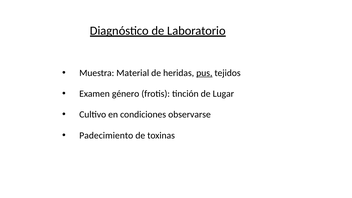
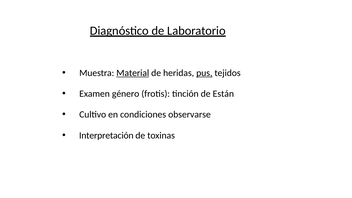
Material underline: none -> present (133, 73)
Lugar: Lugar -> Están (223, 94)
Padecimiento: Padecimiento -> Interpretación (106, 135)
